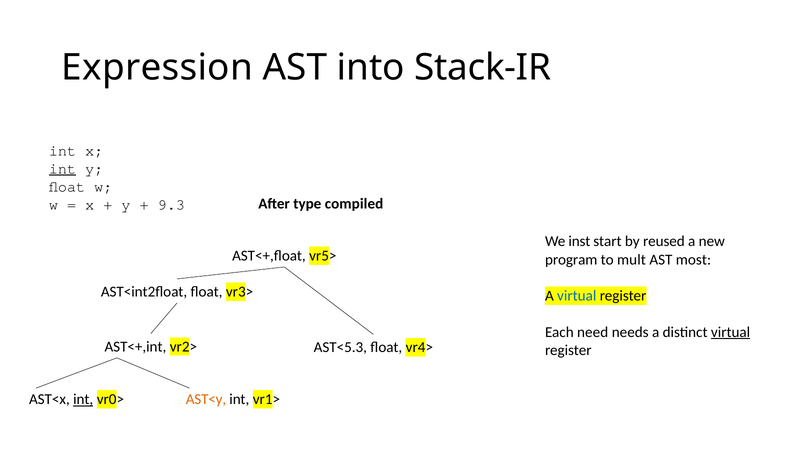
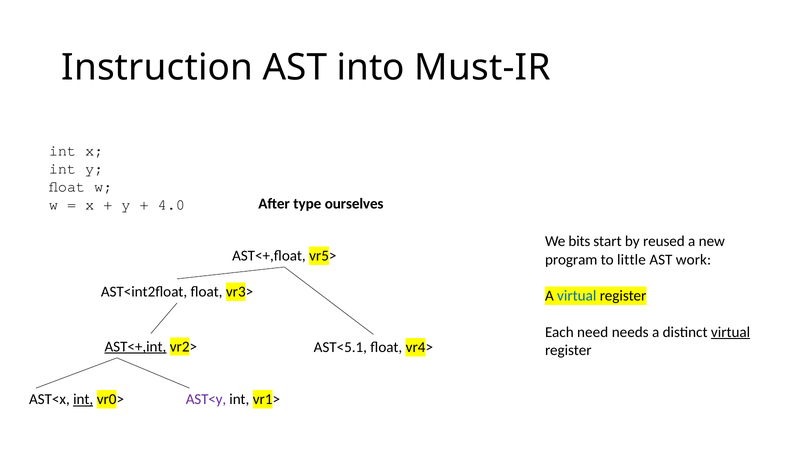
Expression: Expression -> Instruction (157, 68)
Stack-IR: Stack-IR -> Must-IR (482, 68)
int underline: present -> none (62, 169)
compiled: compiled -> ourselves (354, 204)
9.3: 9.3 -> 4.0 (171, 205)
inst: inst -> bits (579, 242)
mult: mult -> little (631, 260)
most: most -> work (693, 260)
AST<+,int underline: none -> present (135, 347)
AST<5.3: AST<5.3 -> AST<5.1 (340, 348)
AST<y colour: orange -> purple (206, 400)
